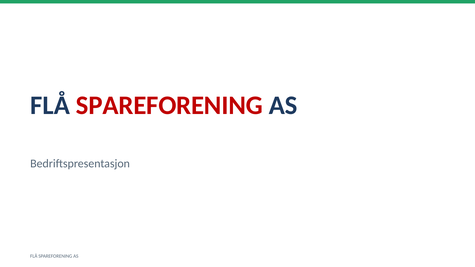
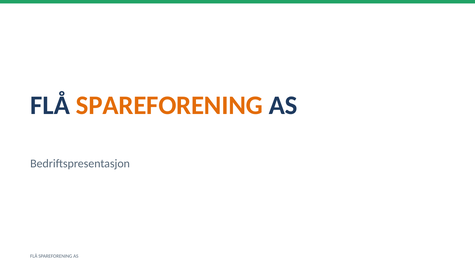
SPAREFORENING colour: red -> orange (169, 105)
